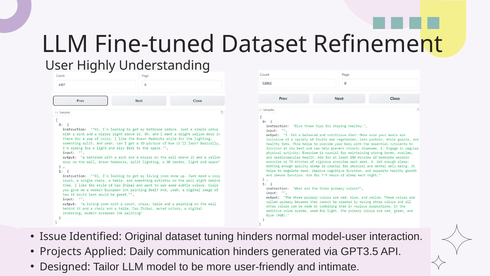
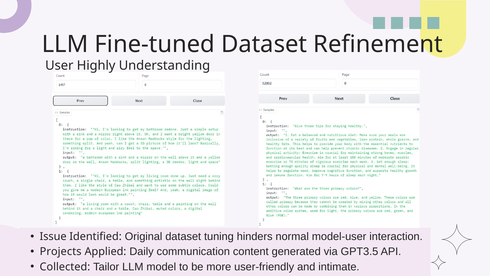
communication hinders: hinders -> content (251, 251)
Designed: Designed -> Collected (65, 266)
